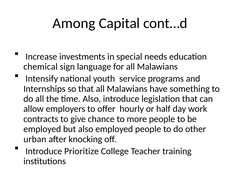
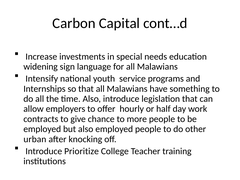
Among: Among -> Carbon (74, 23)
chemical: chemical -> widening (41, 67)
